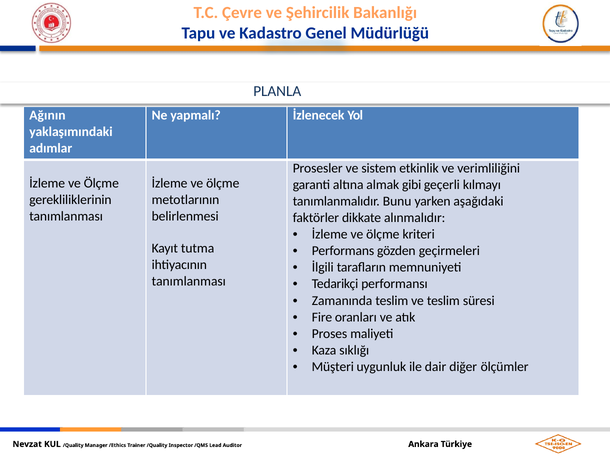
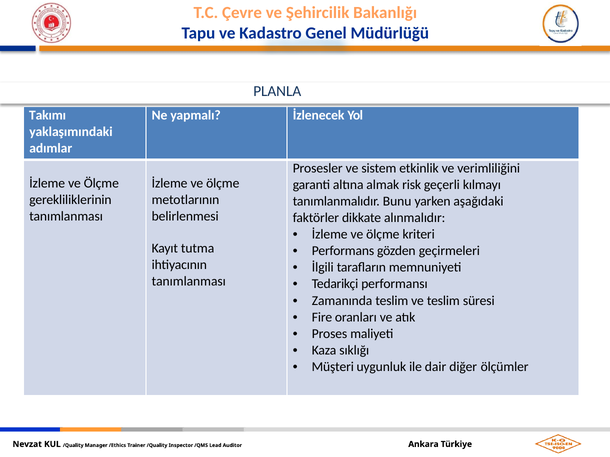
Ağının: Ağının -> Takımı (48, 115)
gibi: gibi -> risk (412, 185)
